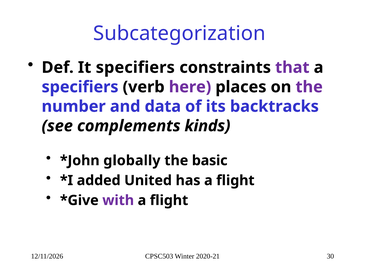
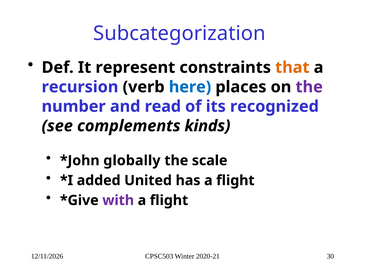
It specifiers: specifiers -> represent (135, 67)
that colour: purple -> orange (292, 67)
specifiers: specifiers -> recursion (80, 87)
here colour: purple -> blue (190, 87)
data: data -> read (163, 106)
backtracks: backtracks -> recognized (274, 106)
basic: basic -> scale (210, 160)
